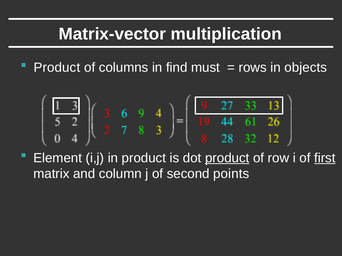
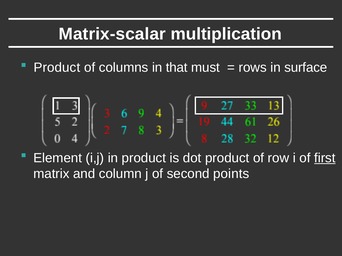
Matrix-vector: Matrix-vector -> Matrix-scalar (112, 34)
find: find -> that (177, 68)
objects: objects -> surface (306, 68)
product underline: present -> none (227, 158)
